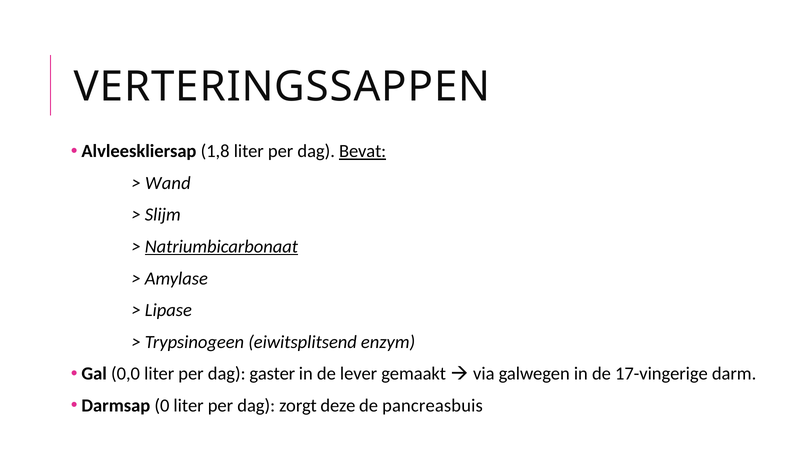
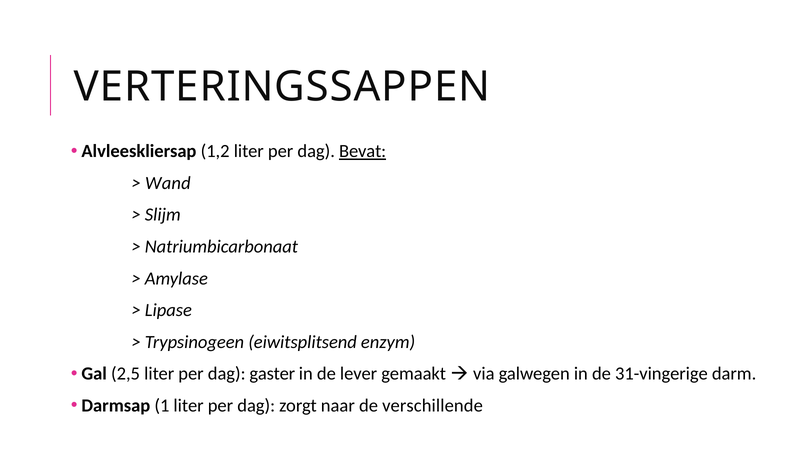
1,8: 1,8 -> 1,2 (215, 151)
Natriumbicarbonaat underline: present -> none (221, 246)
0,0: 0,0 -> 2,5 (126, 373)
17-vingerige: 17-vingerige -> 31-vingerige (661, 373)
0: 0 -> 1 (162, 405)
deze: deze -> naar (338, 405)
pancreasbuis: pancreasbuis -> verschillende (432, 405)
